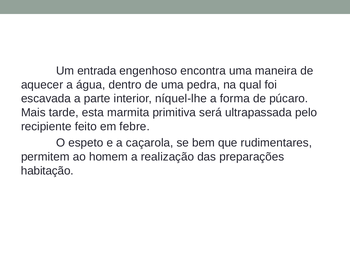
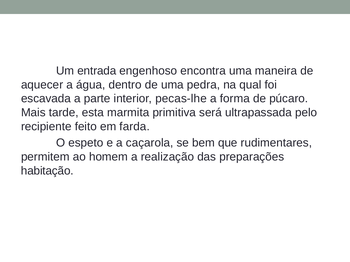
níquel-lhe: níquel-lhe -> pecas-lhe (181, 99)
febre: febre -> farda (135, 127)
